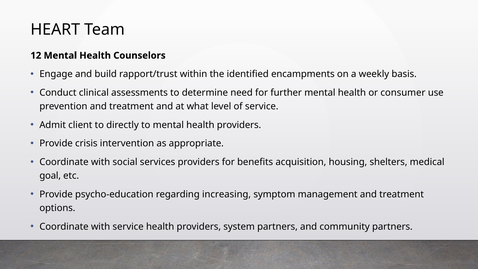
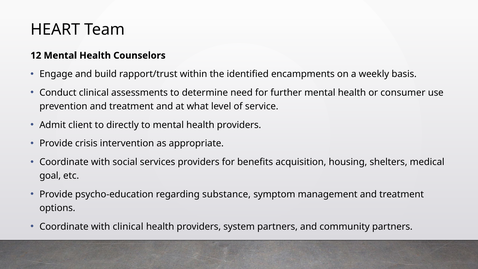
increasing: increasing -> substance (226, 194)
with service: service -> clinical (128, 226)
